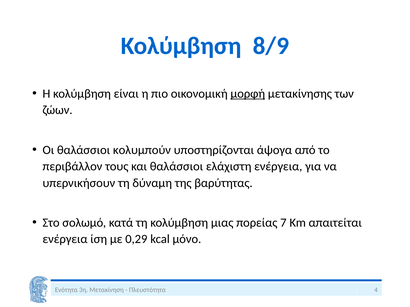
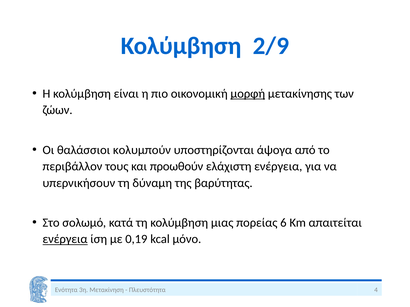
8/9: 8/9 -> 2/9 (271, 46)
και θαλάσσιοι: θαλάσσιοι -> προωθούν (177, 167)
7: 7 -> 6 (283, 223)
ενέργεια underline: none -> present (65, 240)
0,29: 0,29 -> 0,19 (136, 240)
